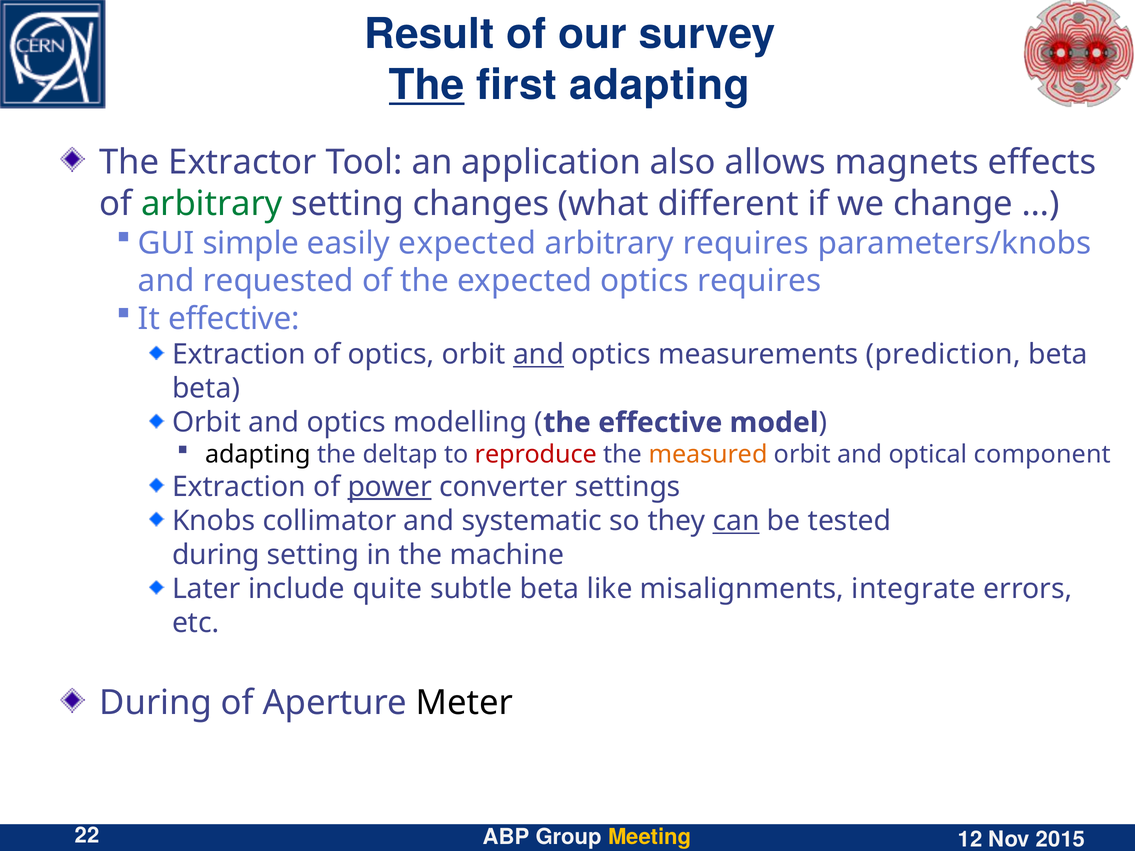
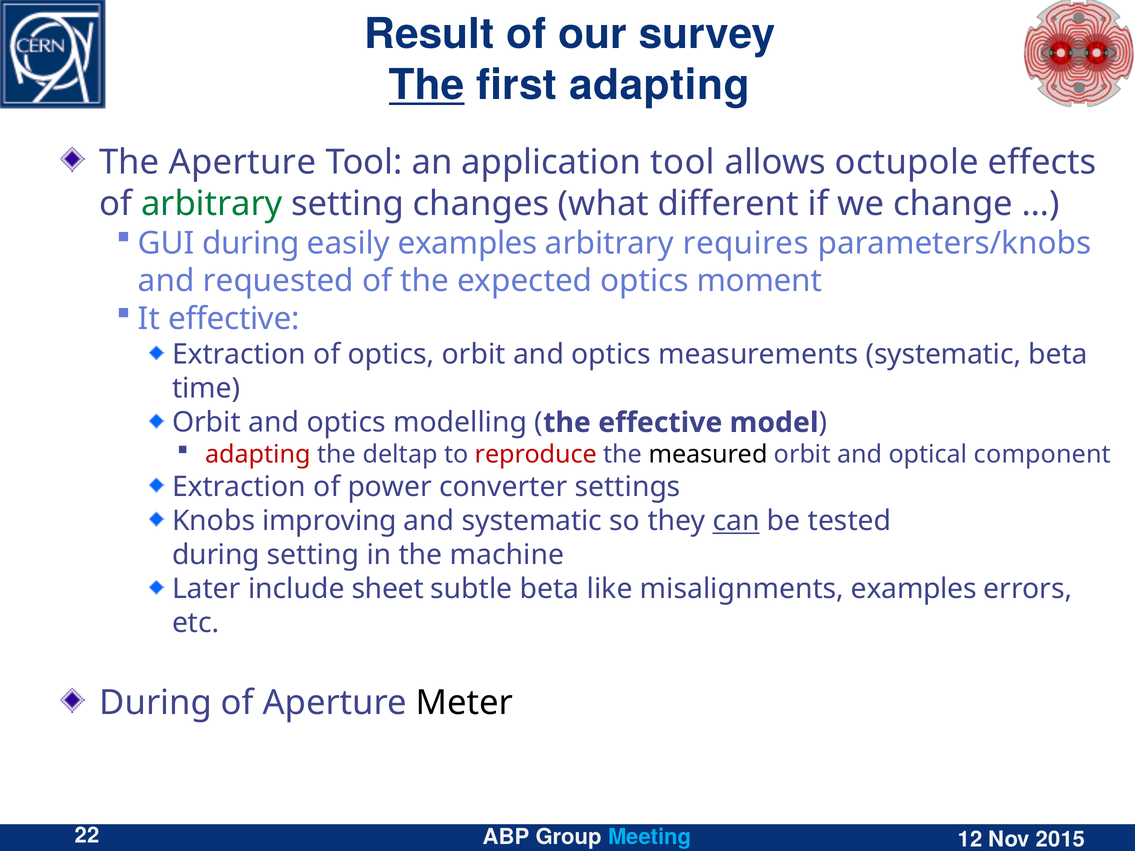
The Extractor: Extractor -> Aperture (242, 162)
application also: also -> tool (683, 162)
magnets: magnets -> octupole (907, 162)
GUI simple: simple -> during (251, 243)
easily expected: expected -> examples (468, 243)
optics requires: requires -> moment (759, 281)
and underline: present -> none (539, 355)
measurements prediction: prediction -> systematic (943, 355)
beta: beta -> time (206, 389)
adapting colour: black -> red (258, 455)
measured colour: orange -> black (708, 455)
power underline: present -> none (390, 487)
collimator: collimator -> improving (330, 521)
quite: quite -> sheet (388, 589)
misalignments integrate: integrate -> examples (914, 589)
Meeting colour: yellow -> light blue (650, 837)
